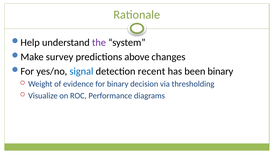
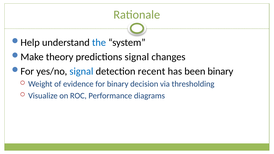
the colour: purple -> blue (99, 43)
survey: survey -> theory (60, 57)
predictions above: above -> signal (137, 57)
